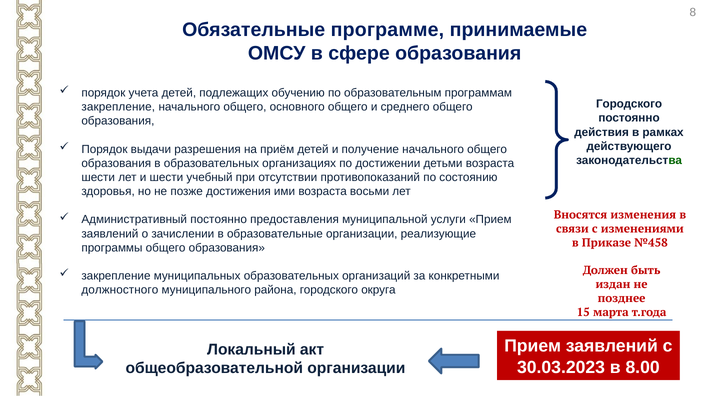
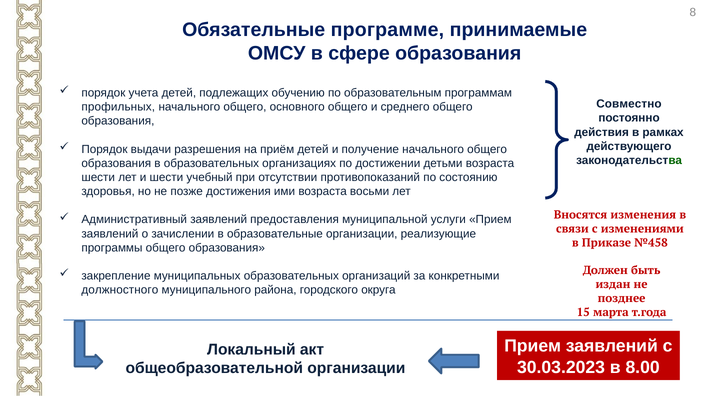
Городского: Городского -> Совместно (629, 104)
закрепление: закрепление -> профильных (118, 107)
Административный постоянно: постоянно -> заявлений (219, 219)
